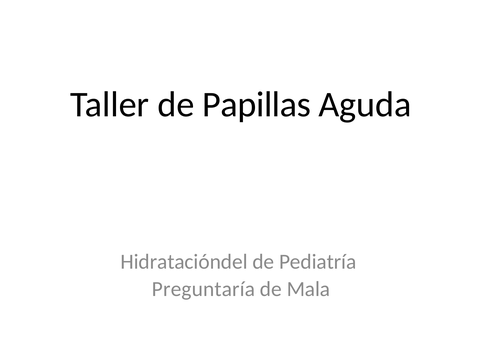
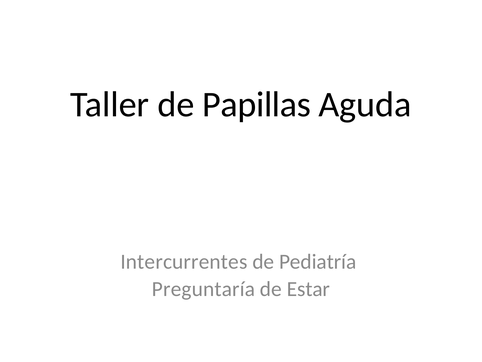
Hidratacióndel: Hidratacióndel -> Intercurrentes (184, 261)
Mala: Mala -> Estar (308, 289)
